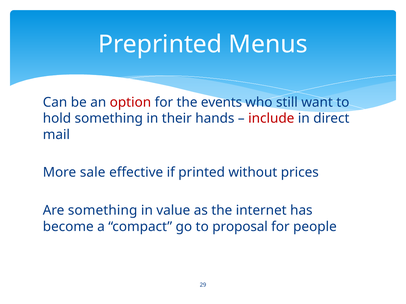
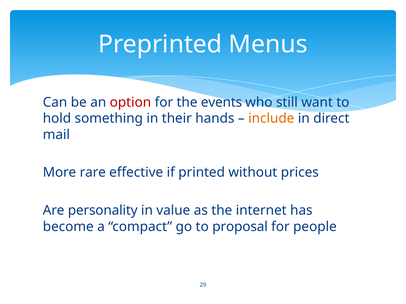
include colour: red -> orange (271, 119)
sale: sale -> rare (93, 173)
Are something: something -> personality (103, 211)
